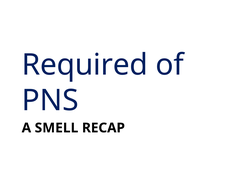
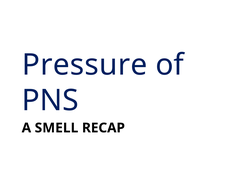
Required: Required -> Pressure (85, 65)
